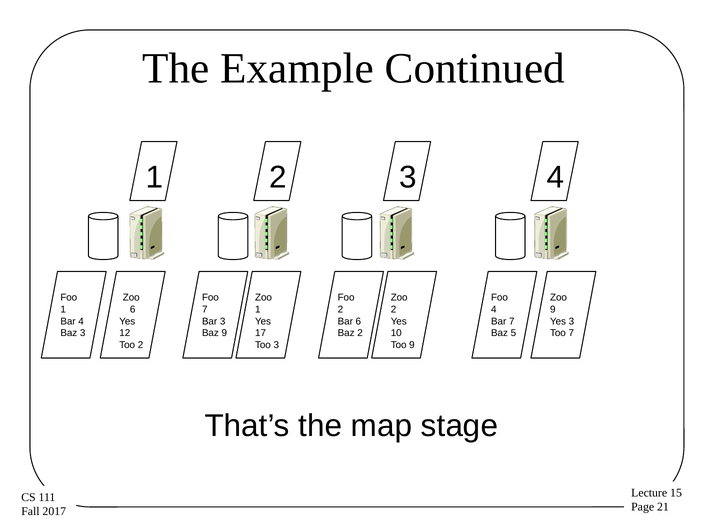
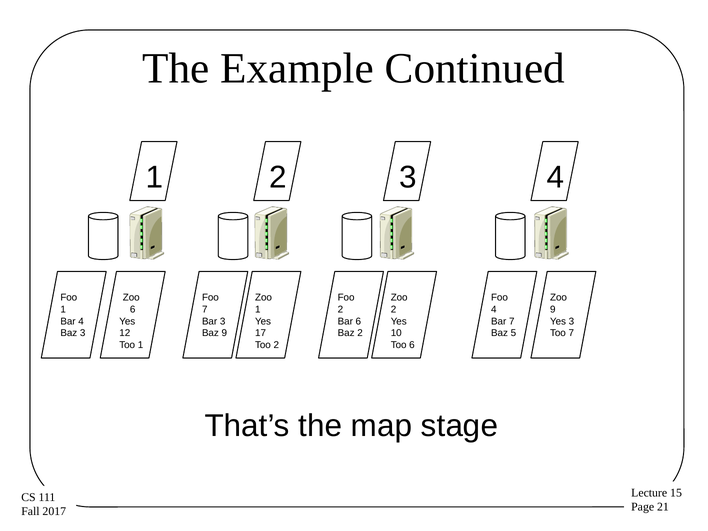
Too 2: 2 -> 1 (141, 345)
Too 3: 3 -> 2 (276, 345)
Too 9: 9 -> 6 (412, 345)
